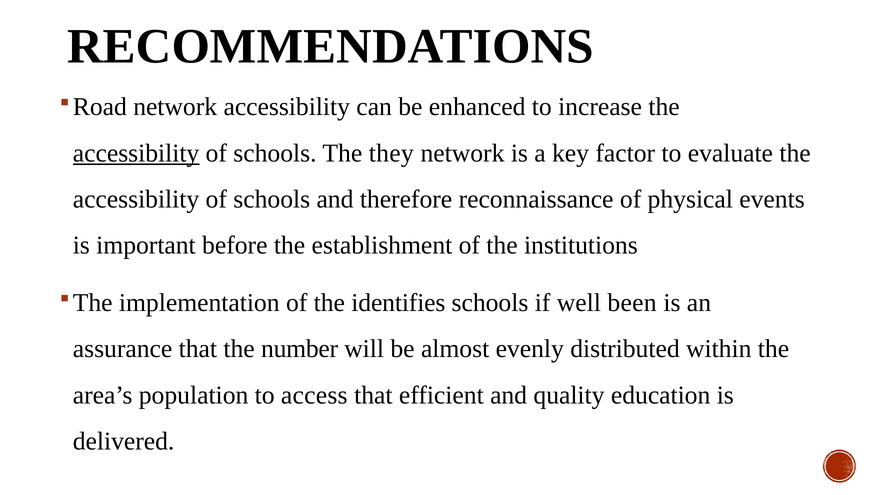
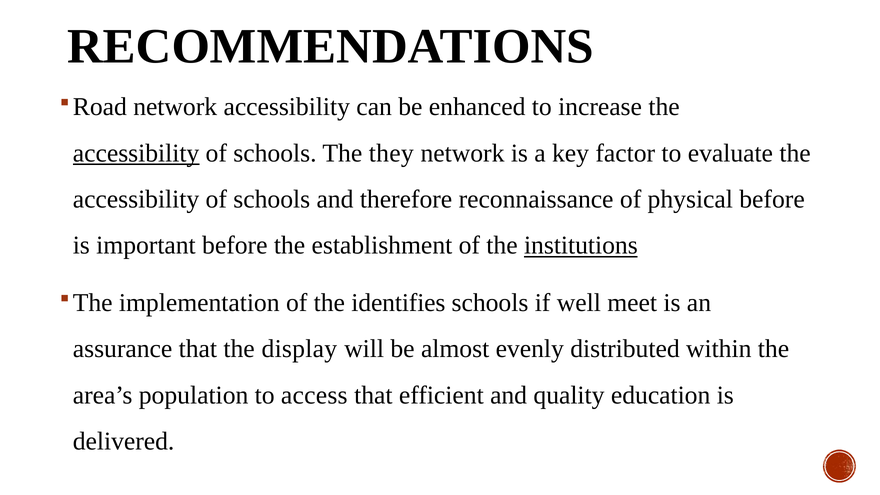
physical events: events -> before (772, 199)
institutions underline: none -> present (581, 246)
been: been -> meet (632, 303)
number: number -> display (299, 349)
